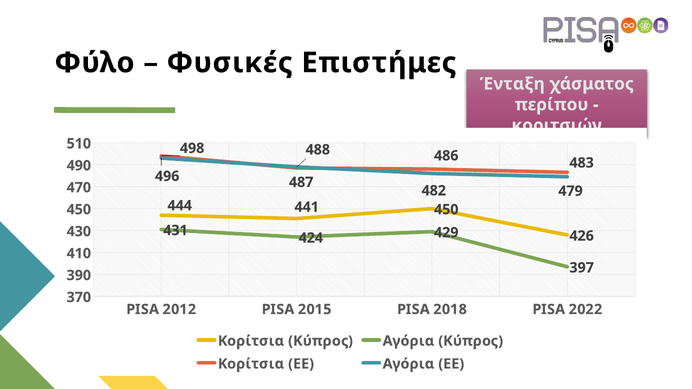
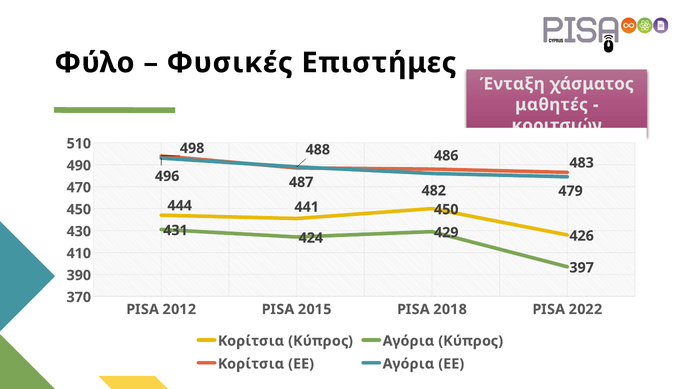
περίπου: περίπου -> μαθητές (551, 105)
